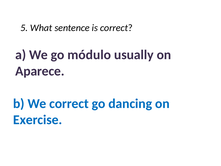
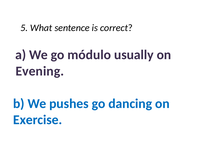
Aparece: Aparece -> Evening (40, 71)
We correct: correct -> pushes (69, 103)
